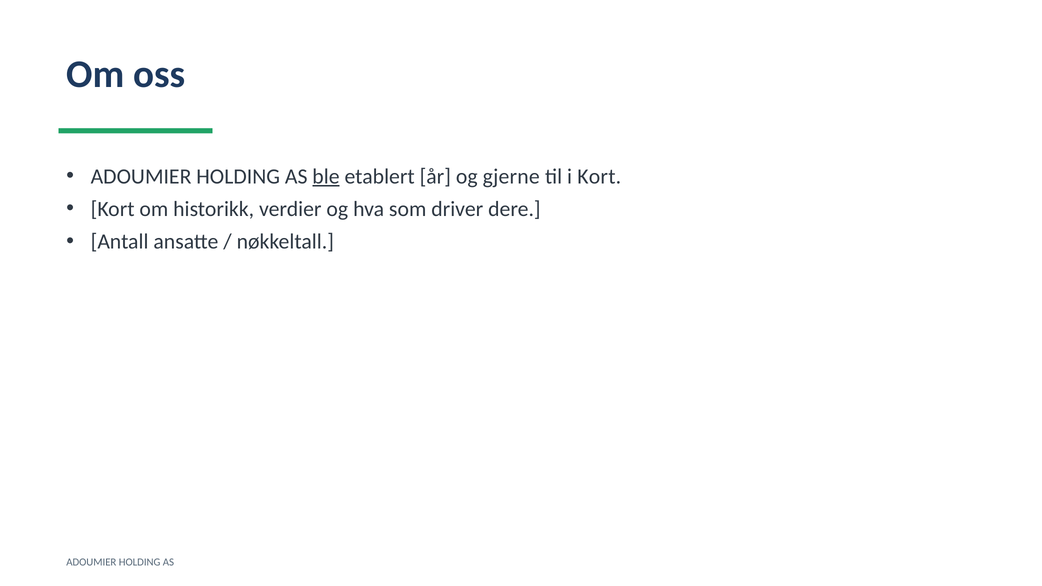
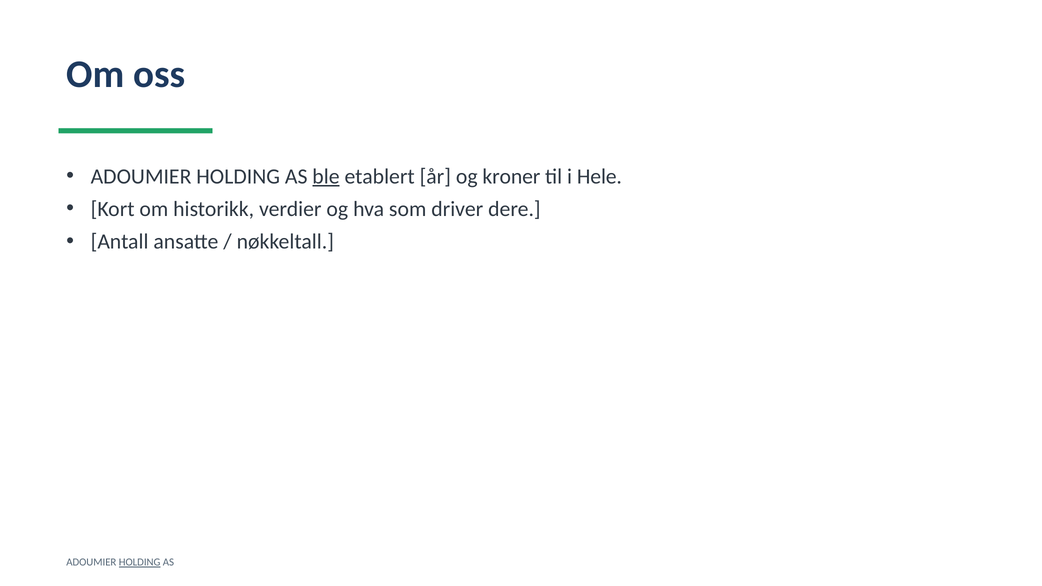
gjerne: gjerne -> kroner (511, 176)
i Kort: Kort -> Hele (599, 176)
HOLDING underline: none -> present (140, 562)
